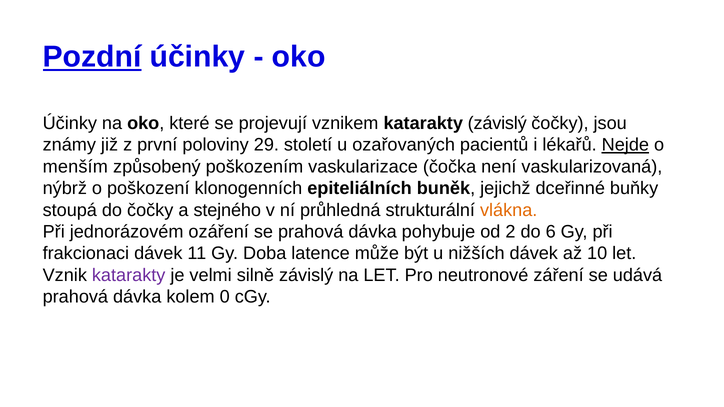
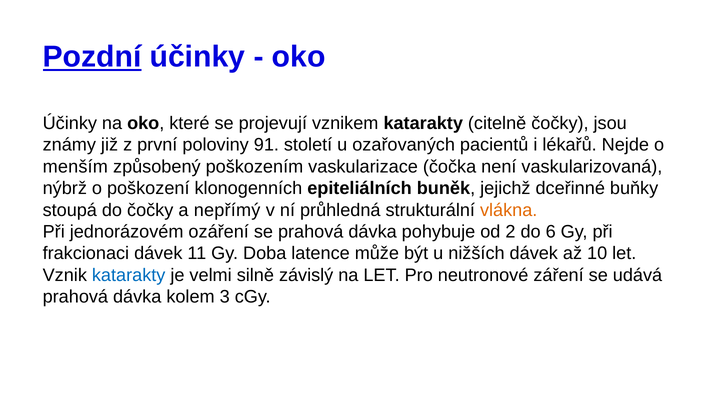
katarakty závislý: závislý -> citelně (497, 123)
29: 29 -> 91 (266, 145)
Nejde underline: present -> none (625, 145)
stejného: stejného -> nepřímý (227, 210)
katarakty colour: purple -> blue (129, 275)
0: 0 -> 3 (225, 297)
